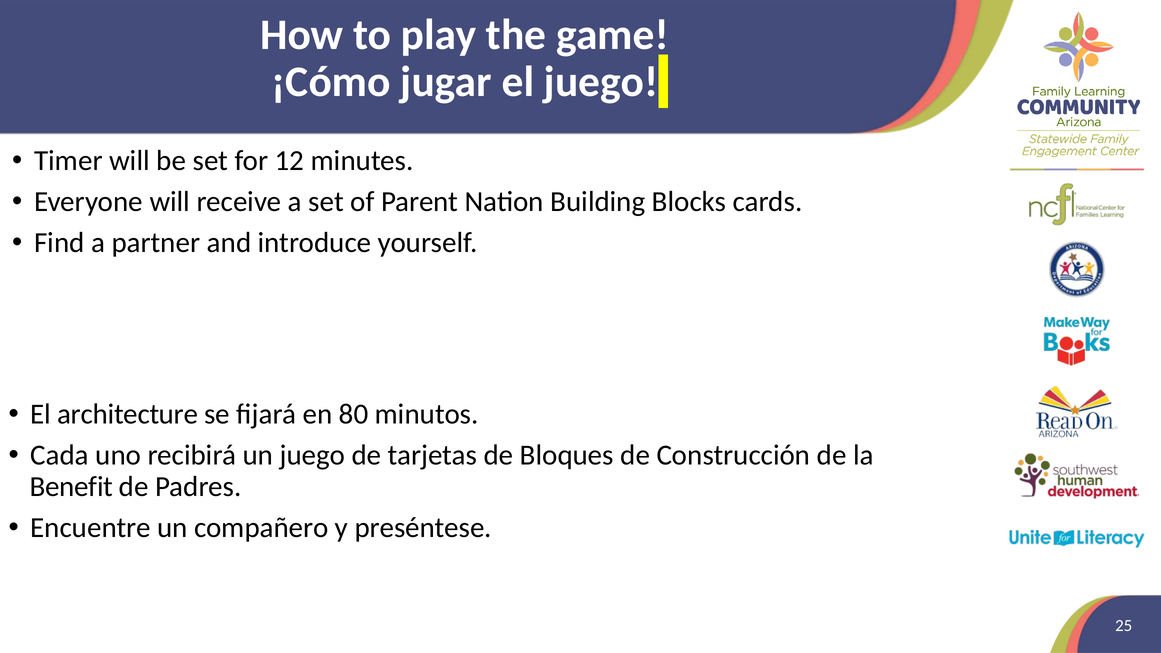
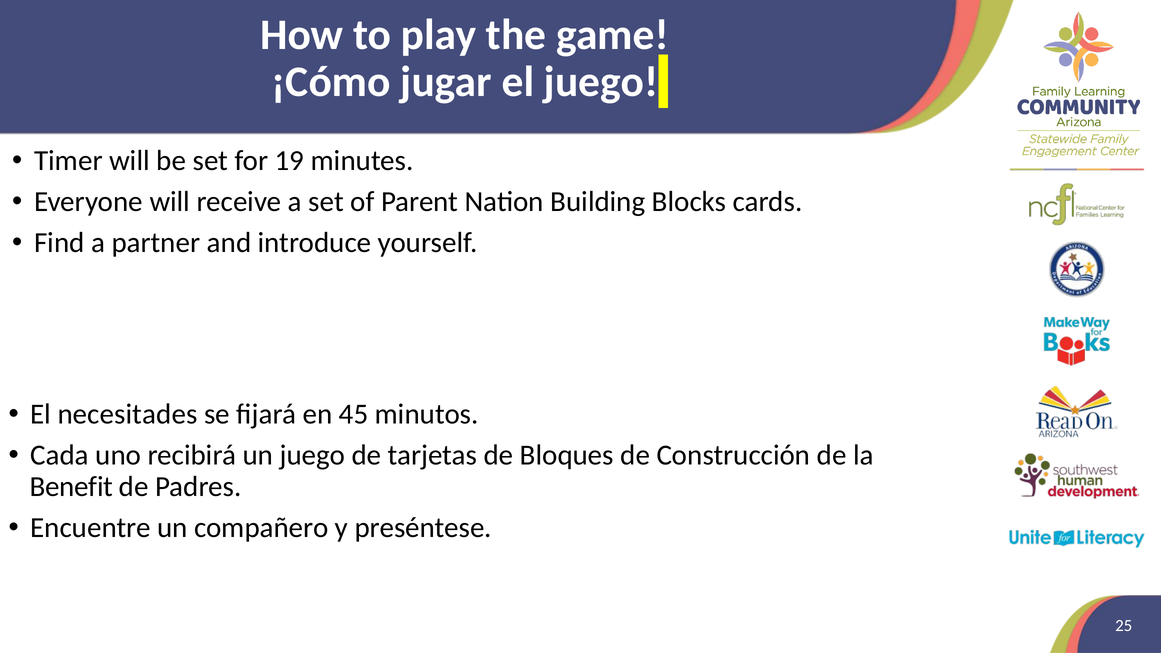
12: 12 -> 19 (289, 161)
architecture: architecture -> necesitades (128, 414)
80: 80 -> 45 (354, 414)
